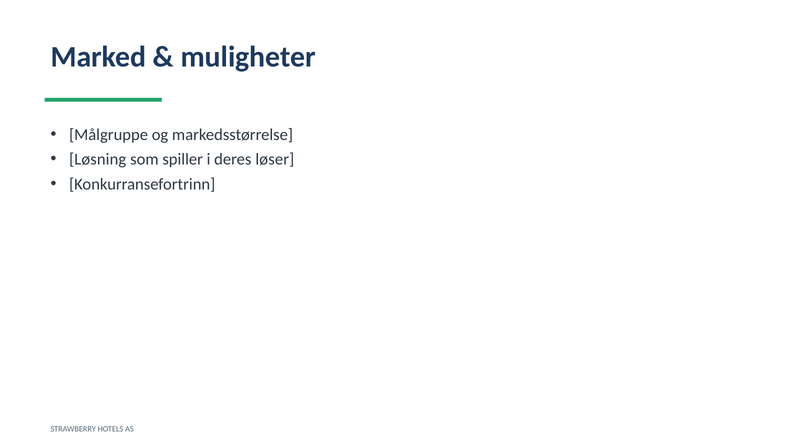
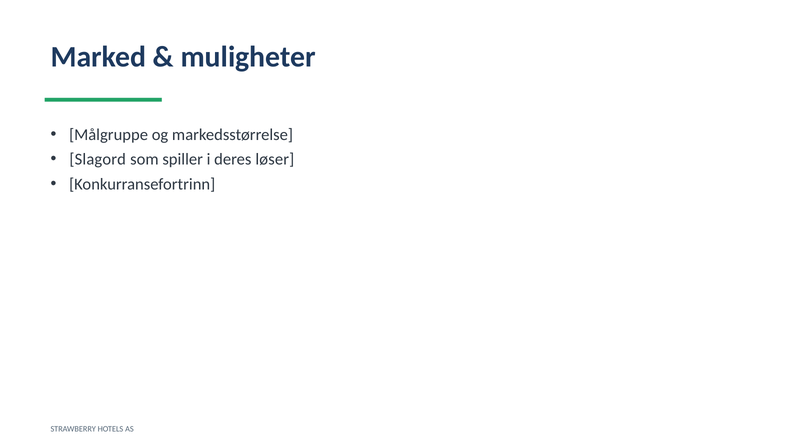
Løsning: Løsning -> Slagord (98, 159)
